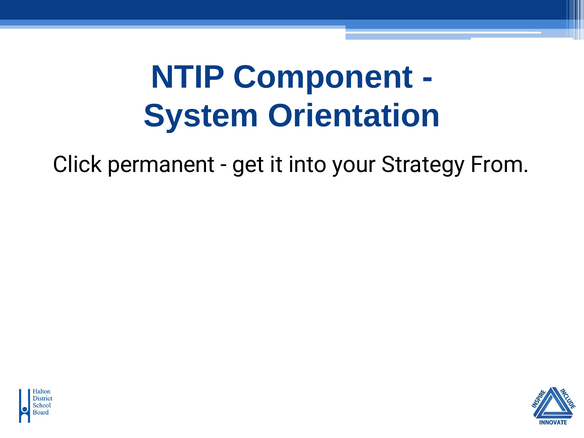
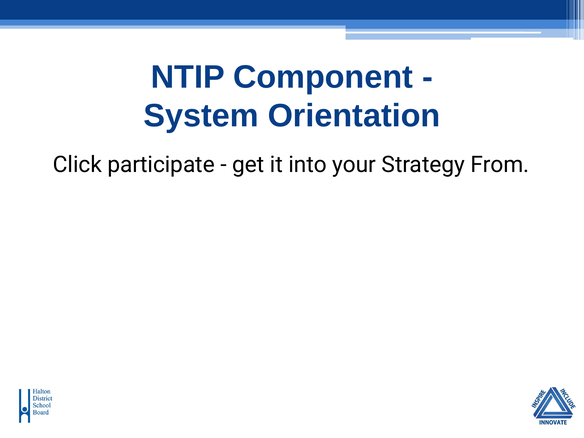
permanent: permanent -> participate (161, 165)
